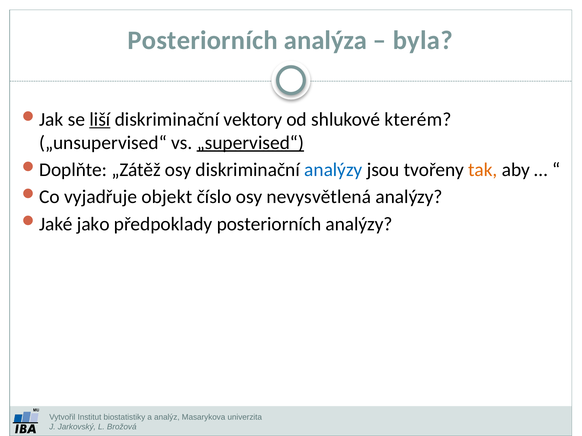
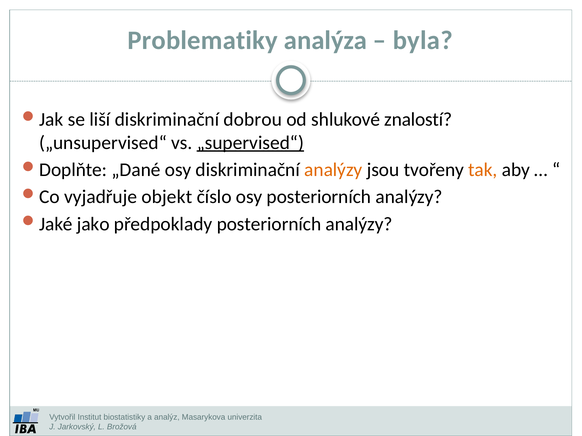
Posteriorních: Posteriorních -> Problematiky (203, 41)
liší underline: present -> none (100, 120)
vektory: vektory -> dobrou (253, 120)
kterém: kterém -> znalostí (418, 120)
„Zátěž: „Zátěž -> „Dané (136, 170)
analýzy colour: blue -> orange (333, 170)
osy nevysvětlená: nevysvětlená -> posteriorních (319, 197)
